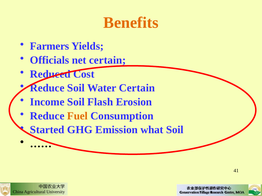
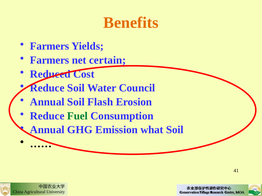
Officials: Officials -> Farmers (50, 60)
Water Certain: Certain -> Council (137, 88)
Income: Income -> Annual (47, 102)
Fuel colour: orange -> green (77, 116)
Started: Started -> Annual (47, 130)
